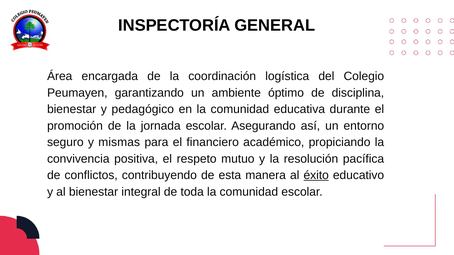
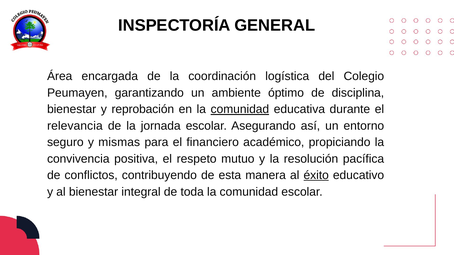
pedagógico: pedagógico -> reprobación (143, 110)
comunidad underline: none -> present (240, 110)
promoción: promoción -> relevancia (75, 126)
